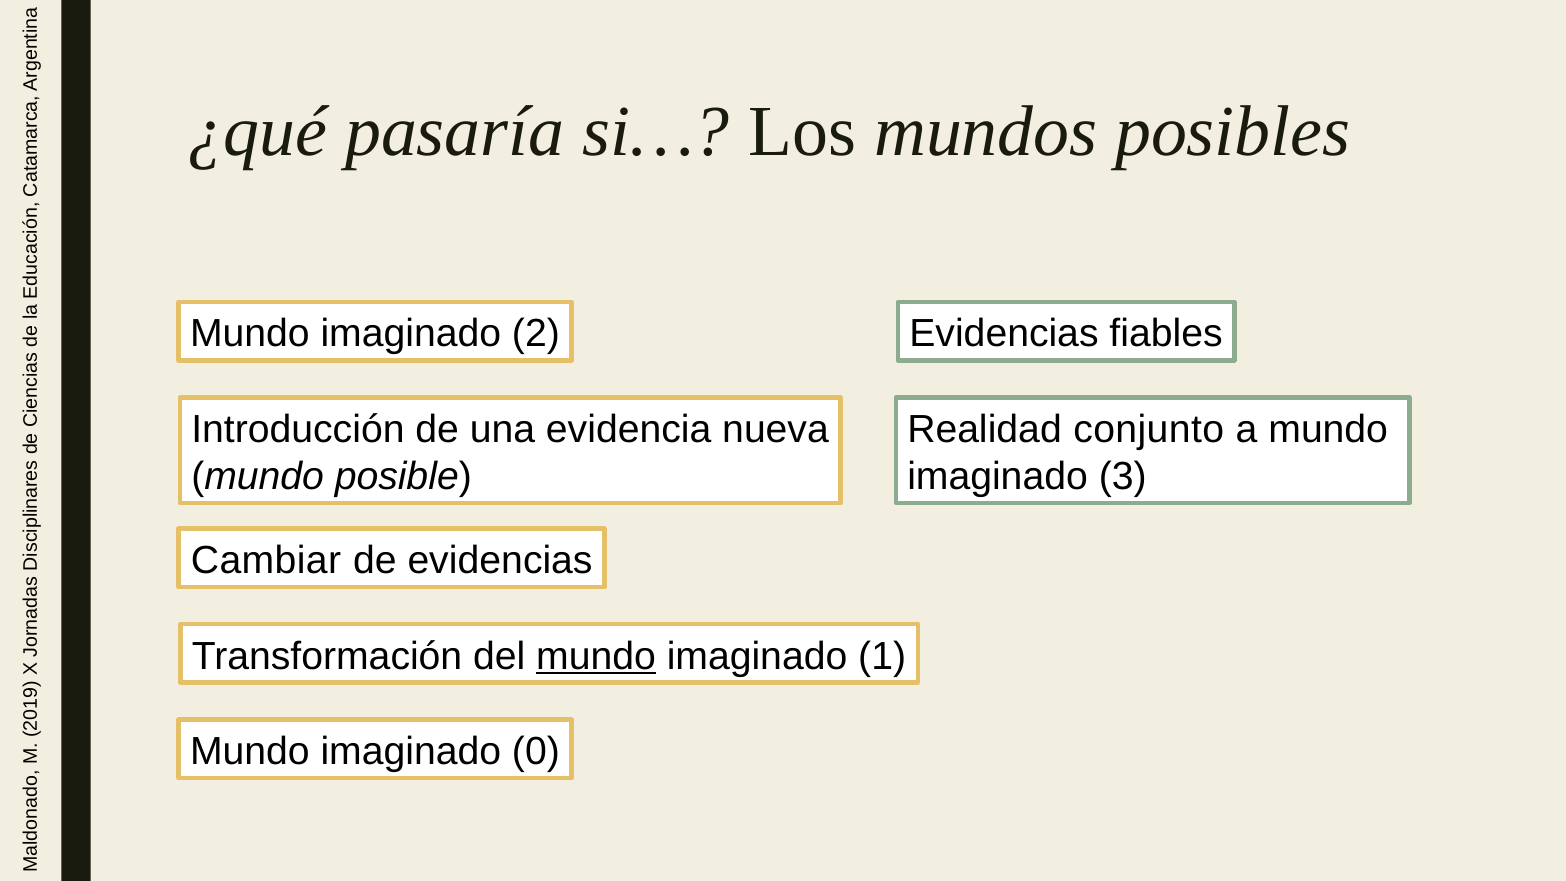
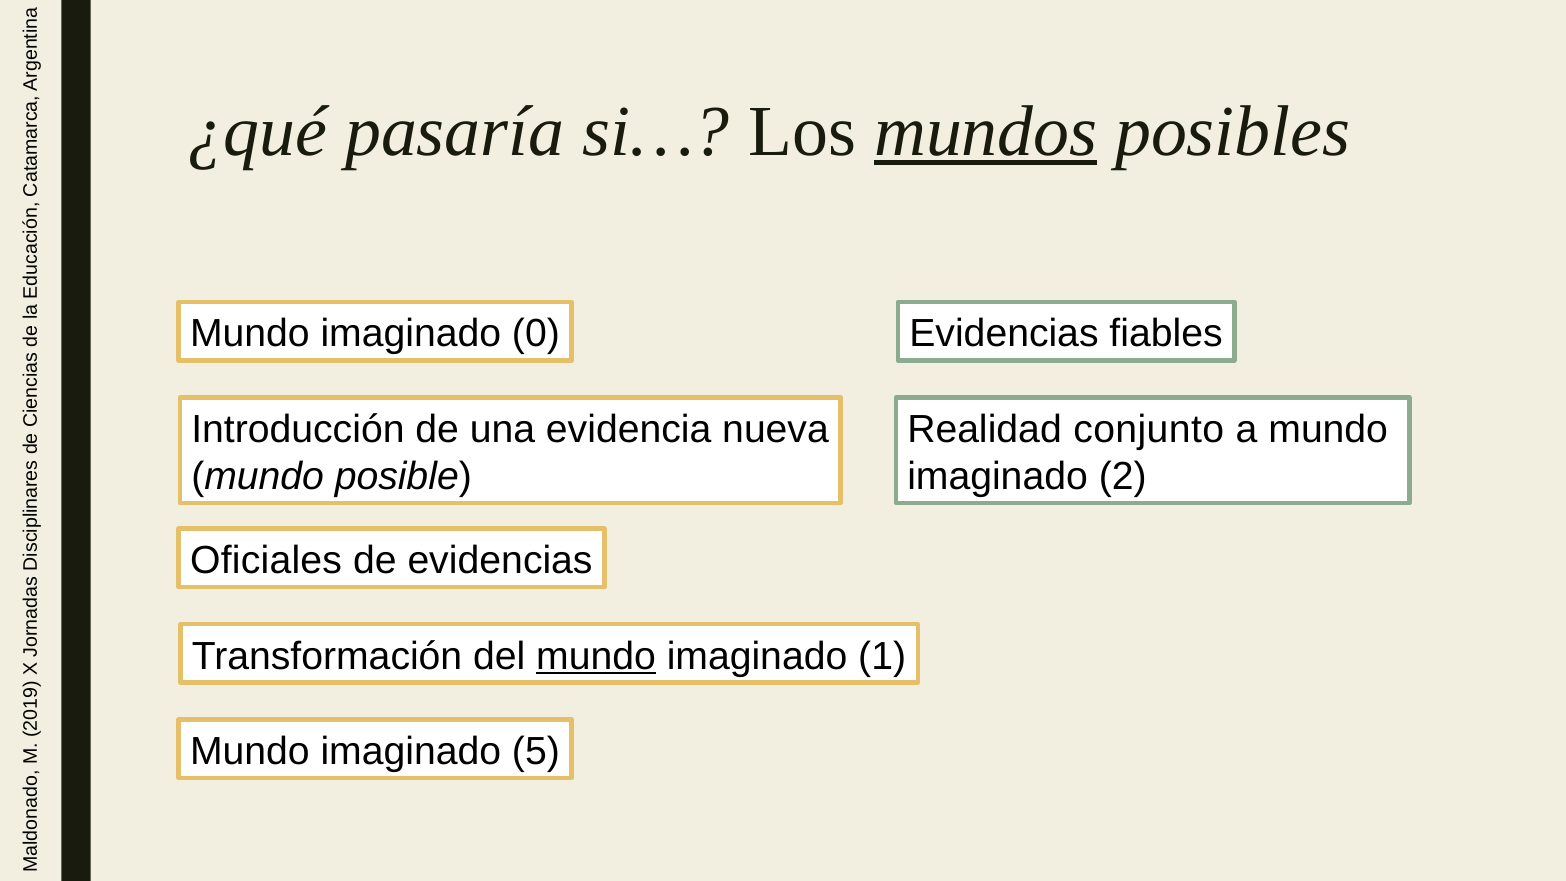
mundos underline: none -> present (986, 132)
imaginado 2: 2 -> 0 (536, 334)
imaginado 3: 3 -> 2 (1123, 476)
Cambiar: Cambiar -> Oficiales (266, 561)
imaginado 0: 0 -> 5 (536, 752)
